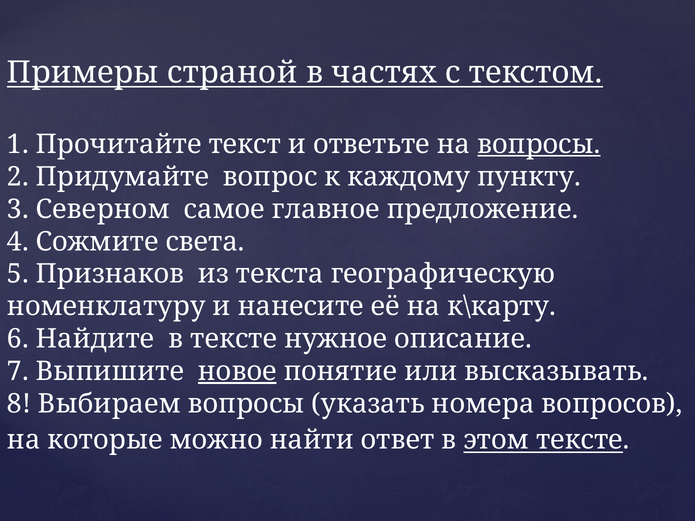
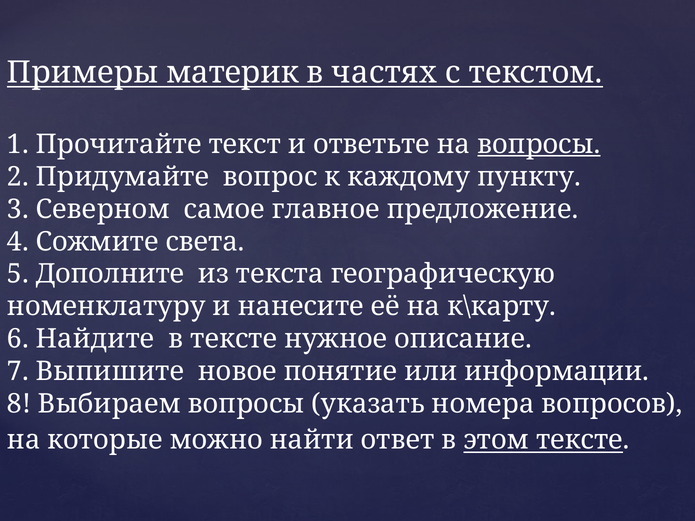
страной: страной -> материк (233, 73)
Признаков: Признаков -> Дополните (110, 274)
новое underline: present -> none (237, 372)
высказывать: высказывать -> информации (557, 372)
